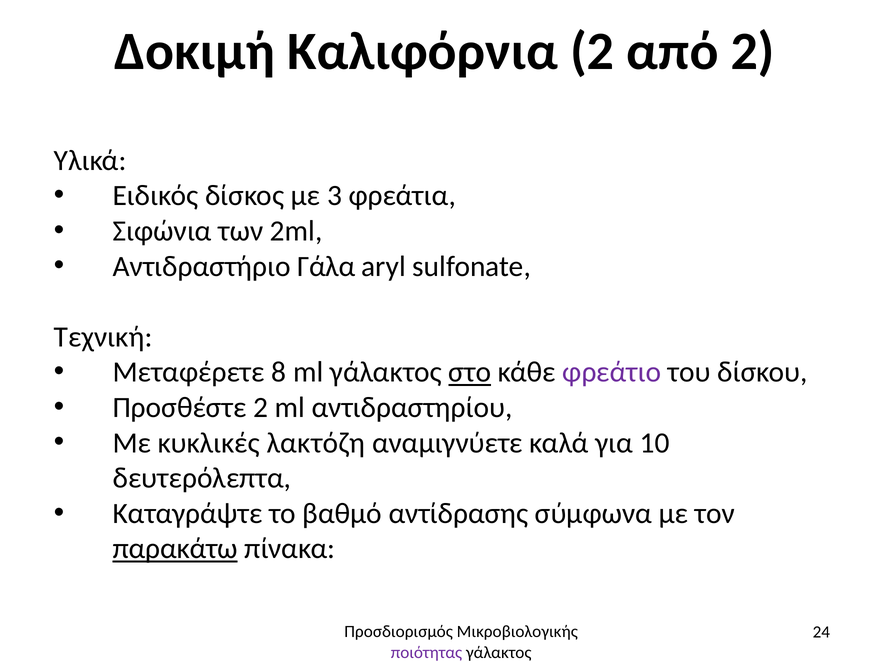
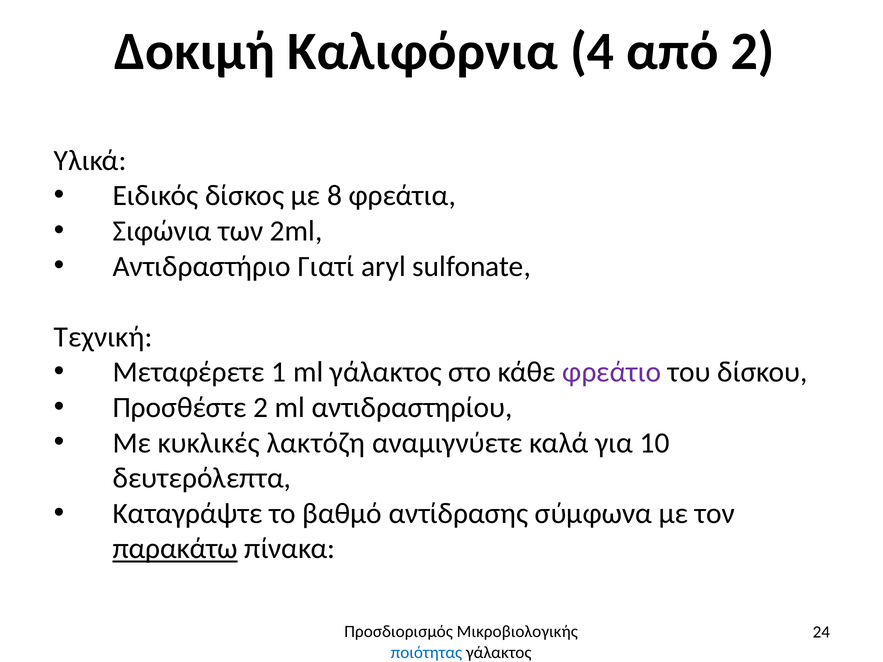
Καλιφόρνια 2: 2 -> 4 (592, 52)
3: 3 -> 8 (334, 196)
Γάλα: Γάλα -> Γιατί (326, 266)
8: 8 -> 1 (279, 372)
στο underline: present -> none (470, 372)
ποιότητας colour: purple -> blue (426, 653)
